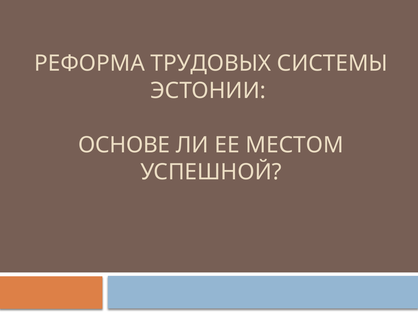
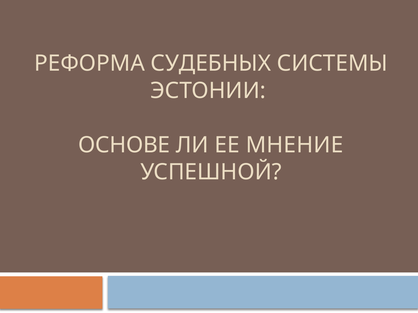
ТРУДОВЫХ: ТРУДОВЫХ -> СУДЕБНЫХ (211, 64)
МЕСТОМ: МЕСТОМ -> МНЕНИЕ (295, 145)
